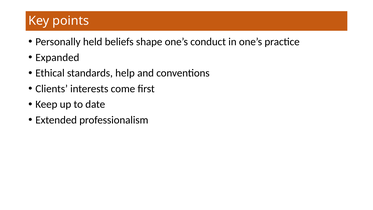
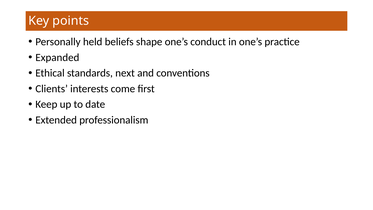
help: help -> next (125, 73)
